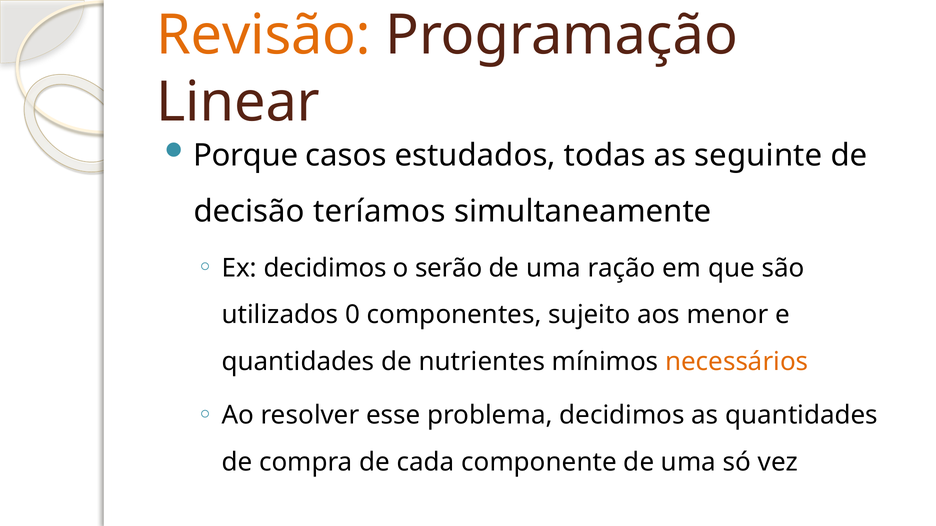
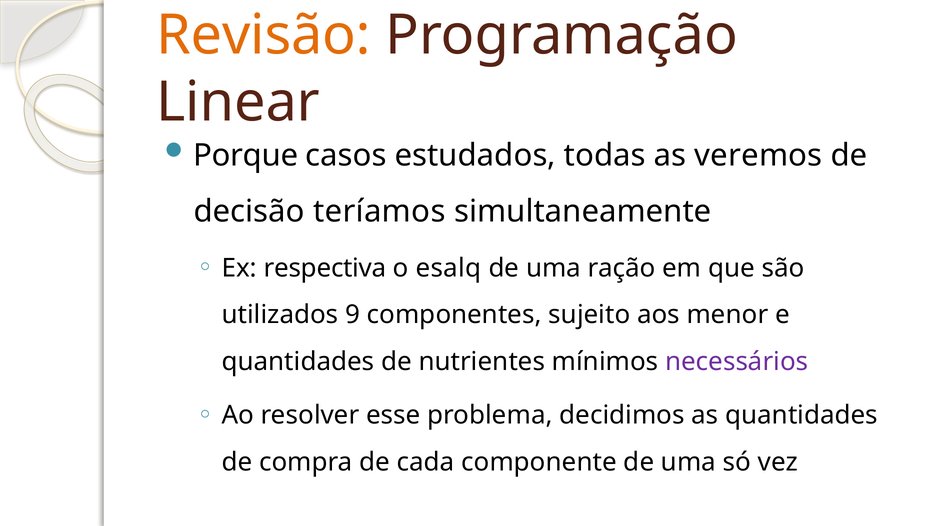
seguinte: seguinte -> veremos (758, 155)
Ex decidimos: decidimos -> respectiva (325, 268)
serão: serão -> esalq (449, 268)
0: 0 -> 9 (353, 315)
necessários colour: orange -> purple (737, 362)
